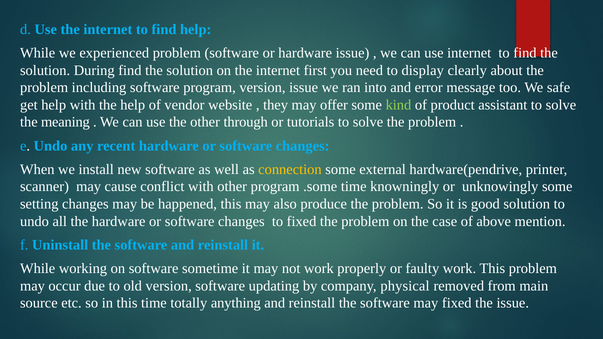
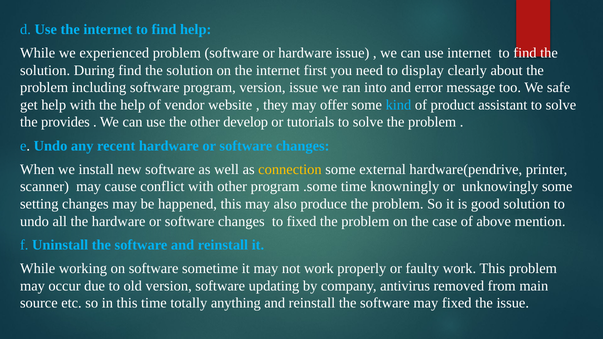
kind colour: light green -> light blue (398, 105)
meaning: meaning -> provides (65, 122)
through: through -> develop (246, 122)
physical: physical -> antivirus (405, 286)
